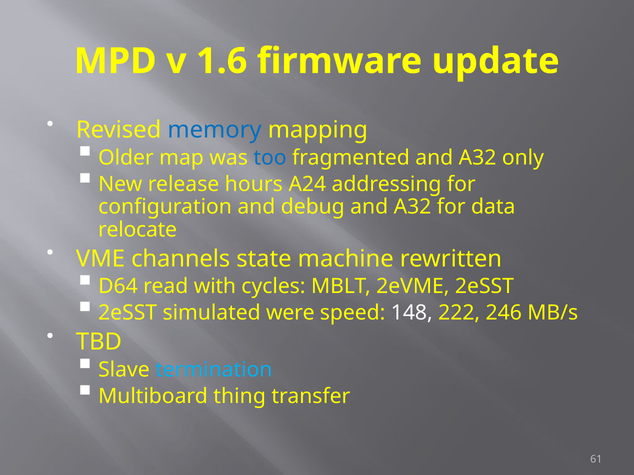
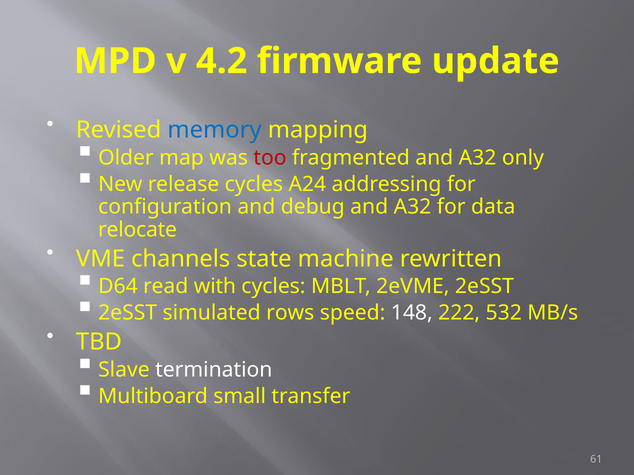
1.6: 1.6 -> 4.2 (222, 61)
too colour: blue -> red (270, 158)
release hours: hours -> cycles (254, 184)
were: were -> rows (290, 313)
246: 246 -> 532 (504, 313)
termination colour: light blue -> white (214, 370)
thing: thing -> small (240, 397)
